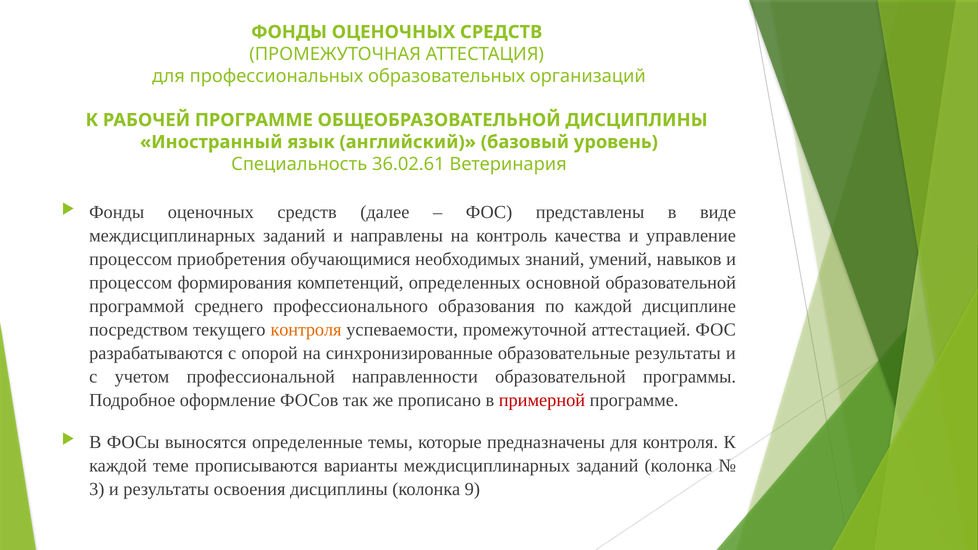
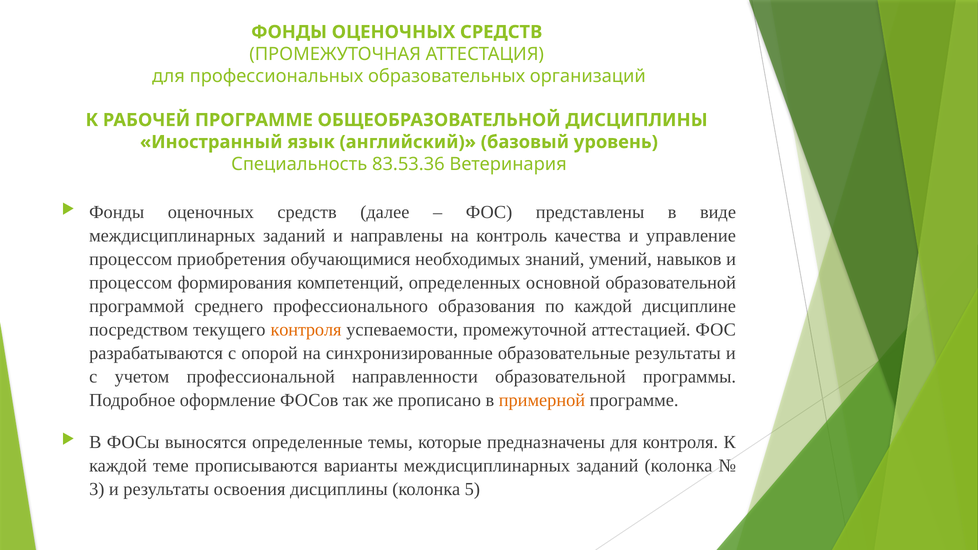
36.02.61: 36.02.61 -> 83.53.36 (408, 164)
примерной colour: red -> orange (542, 400)
9: 9 -> 5 (472, 489)
